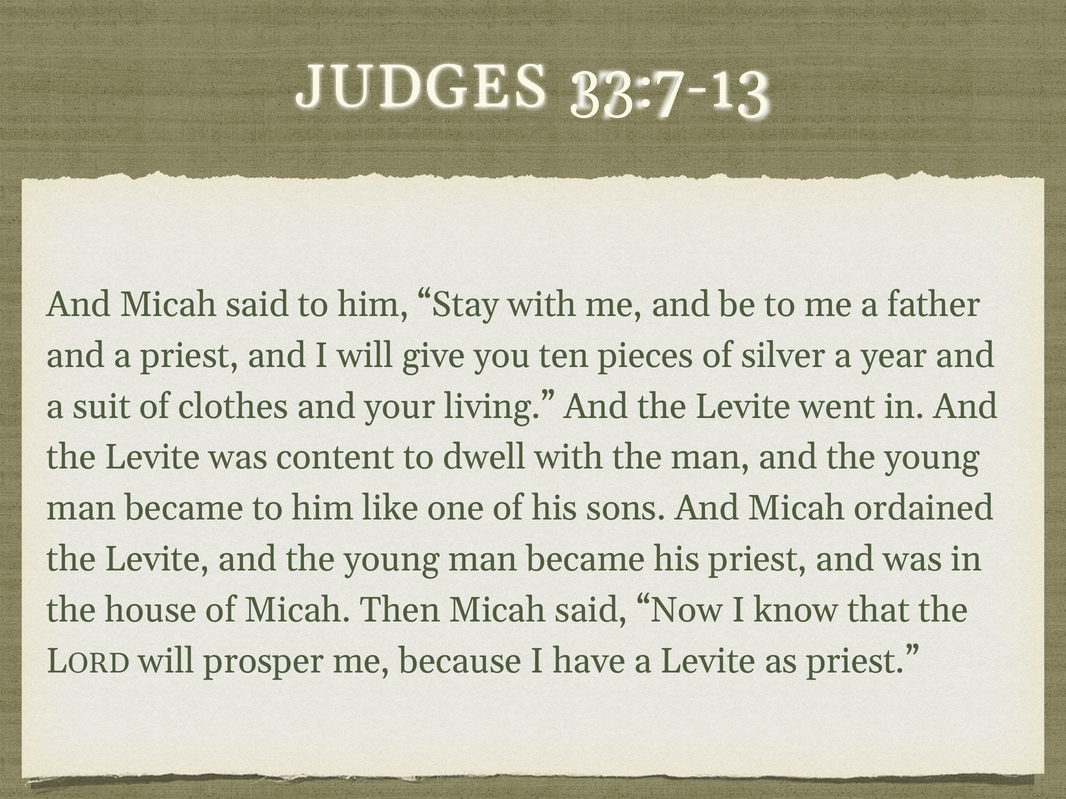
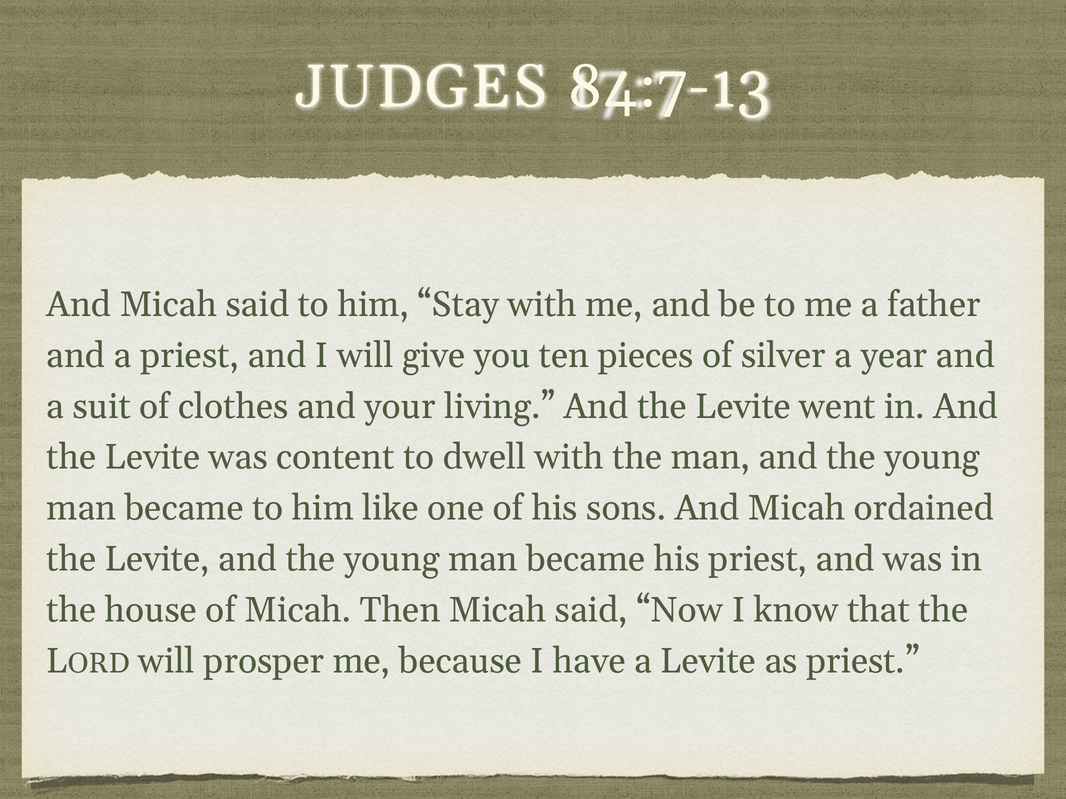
33:7-13: 33:7-13 -> 84:7-13 (669, 87)
